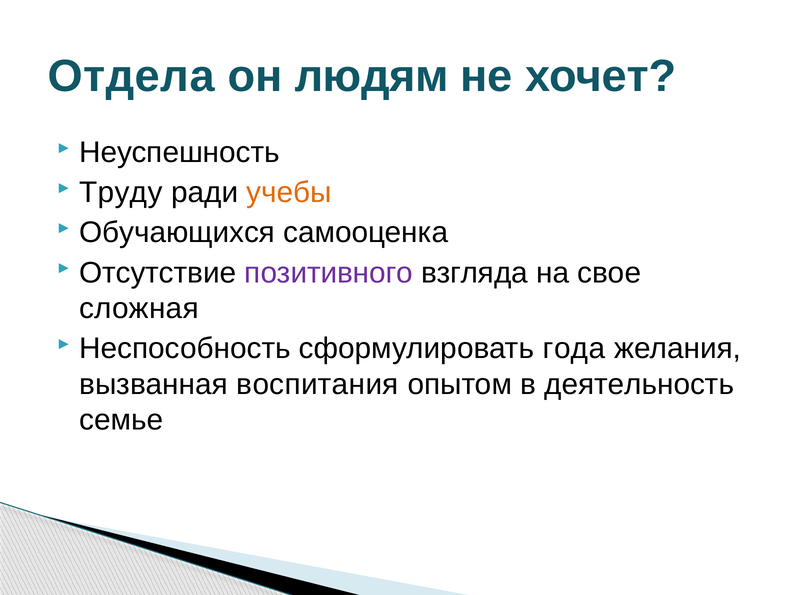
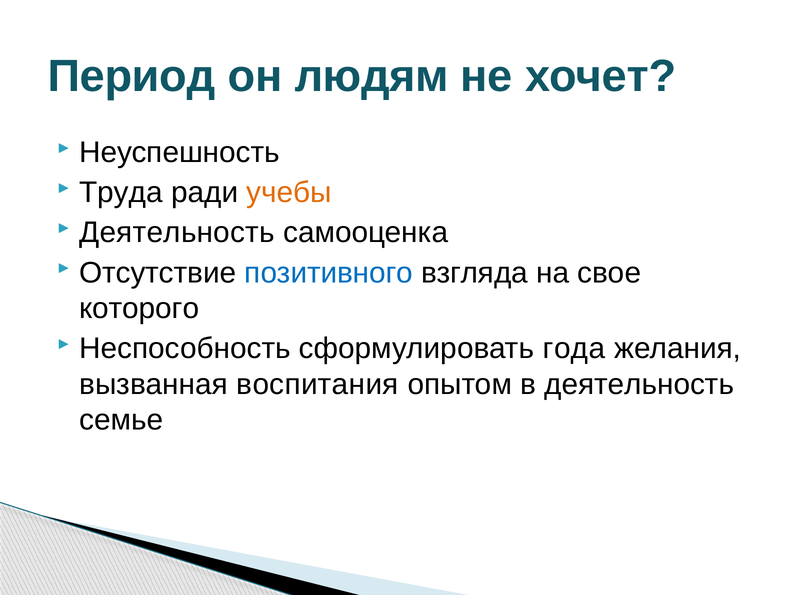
Отдела: Отдела -> Период (132, 77)
Труду: Труду -> Труда (121, 193)
Обучающихся: Обучающихся -> Деятельность (177, 233)
позитивного colour: purple -> blue (329, 273)
сложная: сложная -> которого (139, 309)
